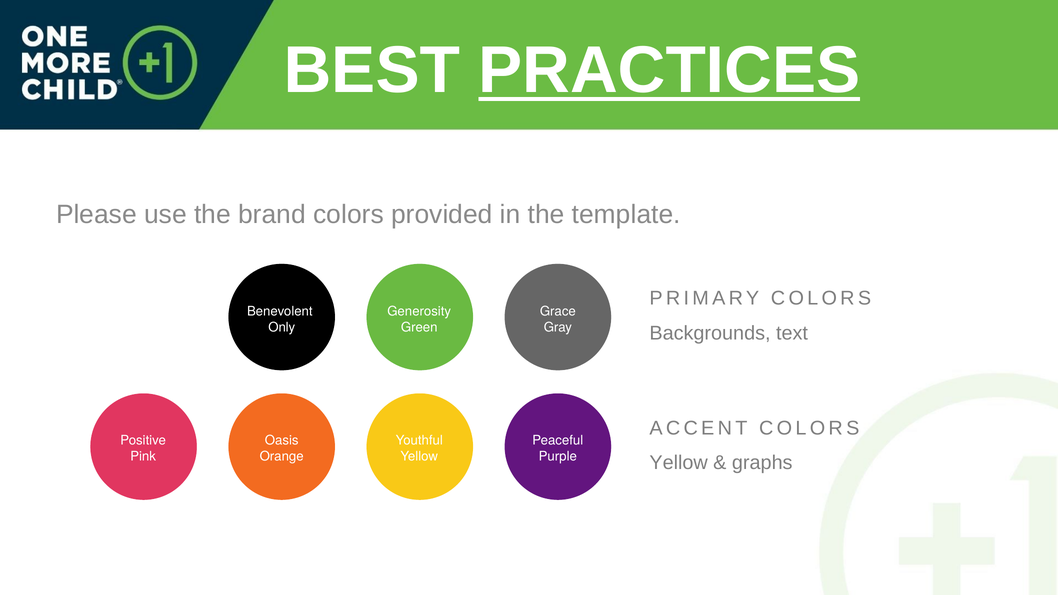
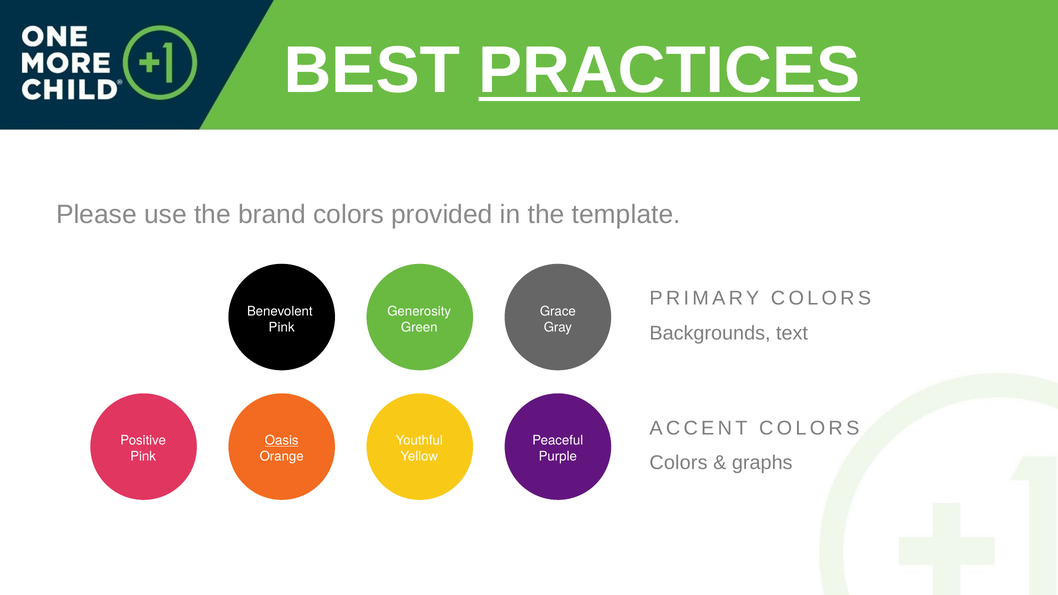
Only: Only -> Pink (282, 327)
Oasis underline: none -> present (282, 441)
Yellow: Yellow -> Colors (678, 463)
